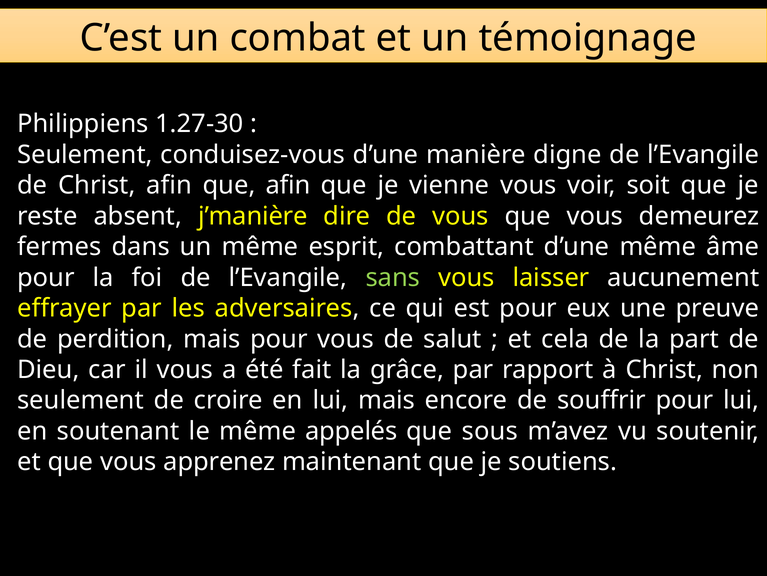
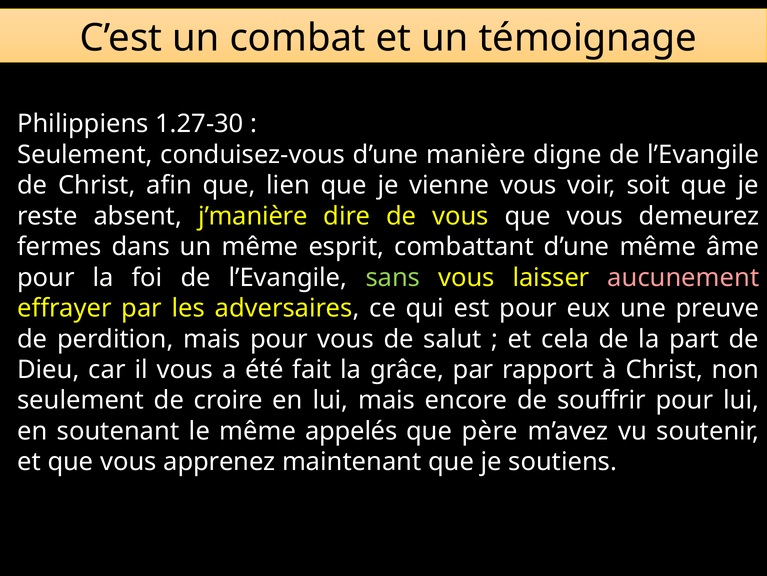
que afin: afin -> lien (288, 185)
aucunement colour: white -> pink (683, 277)
sous: sous -> père (490, 431)
